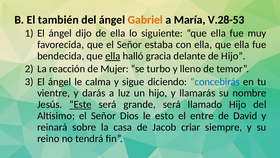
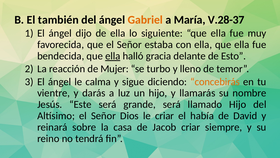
V.28-53: V.28-53 -> V.28-37 (226, 20)
de Hijo: Hijo -> Esto (233, 56)
concebirás colour: blue -> orange (215, 81)
Este underline: present -> none (80, 104)
le esto: esto -> criar (165, 116)
entre: entre -> había (202, 116)
